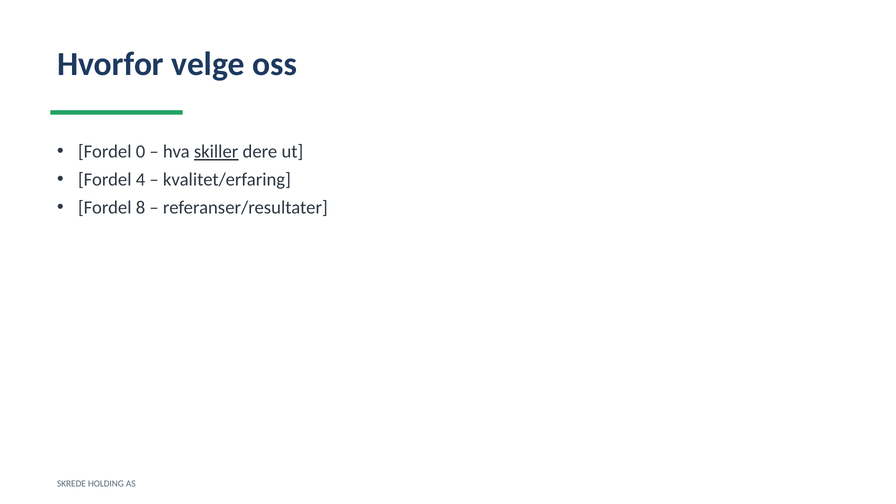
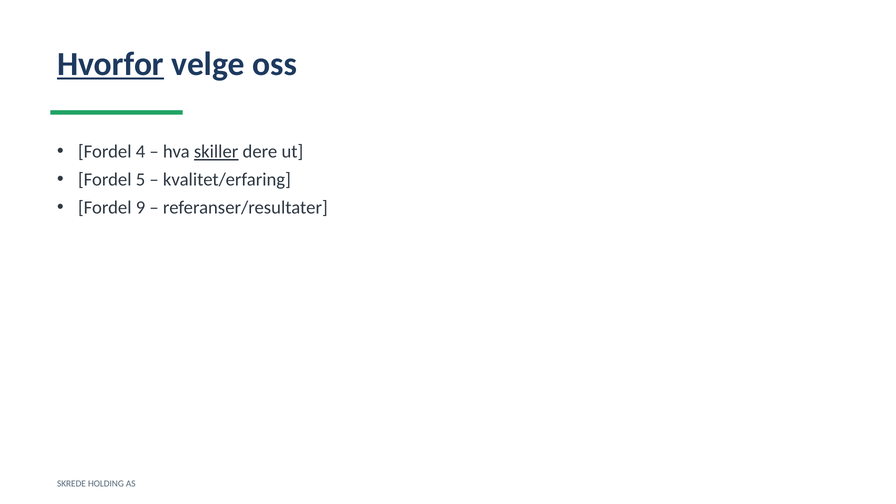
Hvorfor underline: none -> present (110, 64)
0: 0 -> 4 (141, 152)
4: 4 -> 5 (141, 180)
8: 8 -> 9 (141, 208)
